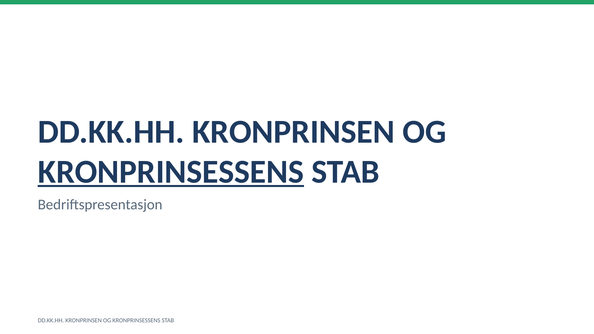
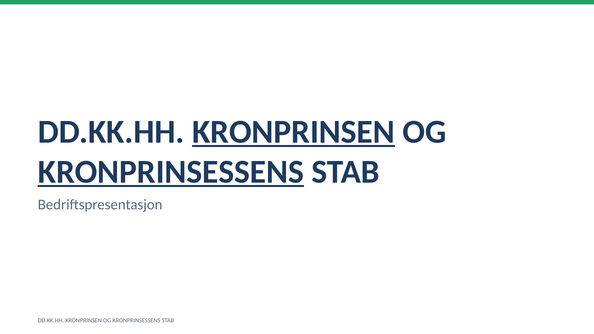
KRONPRINSEN underline: none -> present (293, 132)
